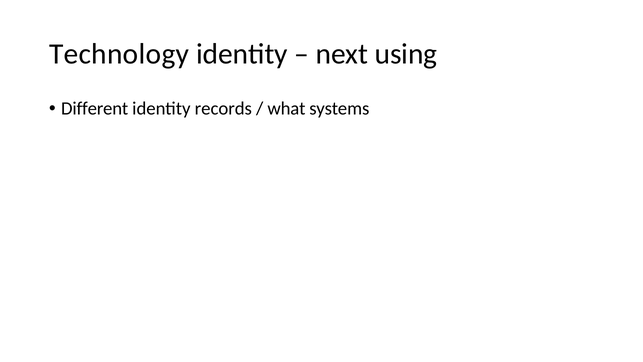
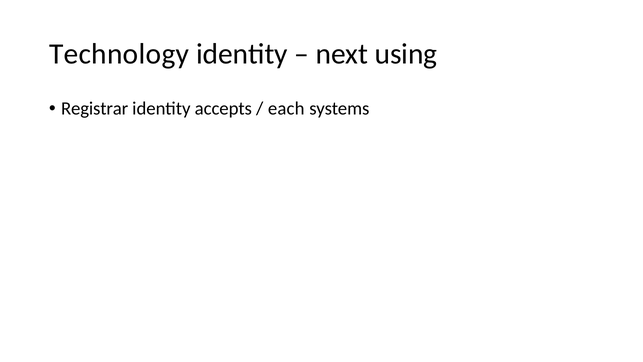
Different: Different -> Registrar (95, 109)
records: records -> accepts (223, 109)
what: what -> each (286, 109)
